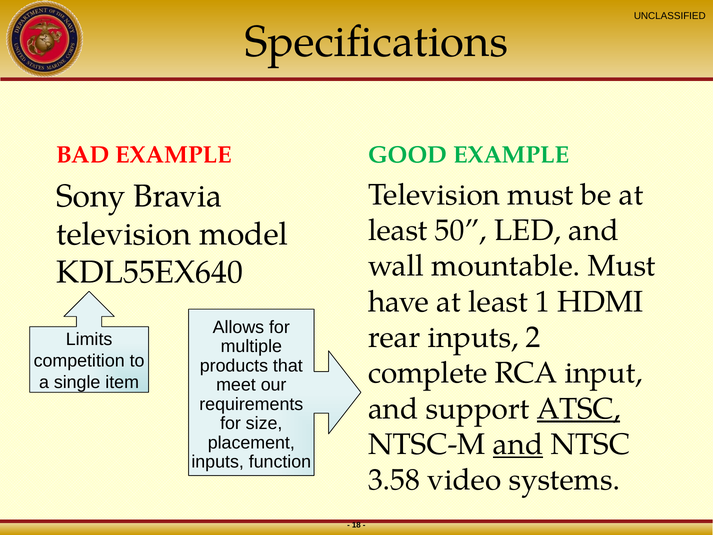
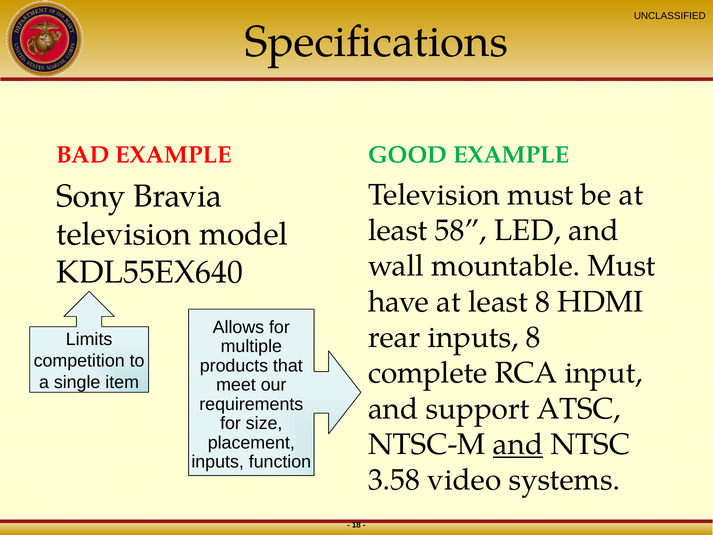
50: 50 -> 58 (461, 230)
least 1: 1 -> 8 (543, 302)
inputs 2: 2 -> 8 (533, 337)
ATSC underline: present -> none (579, 409)
